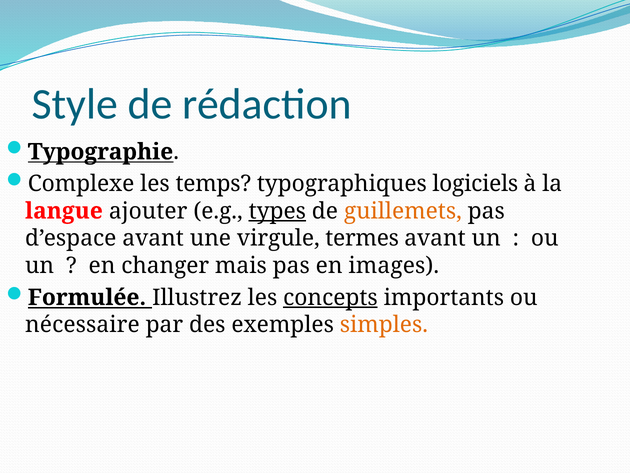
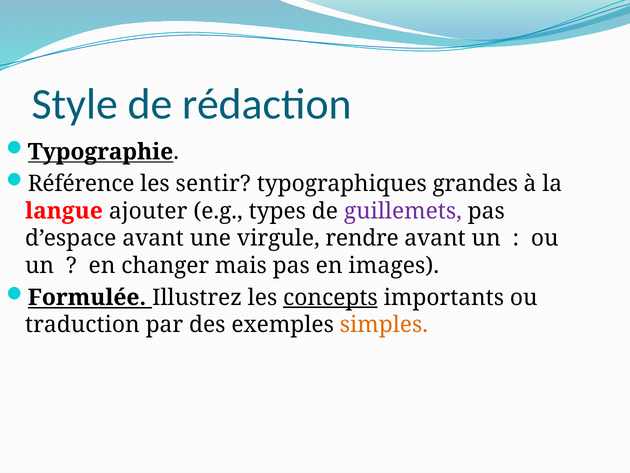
Complexe: Complexe -> Référence (81, 184)
temps: temps -> sentir (213, 184)
logiciels: logiciels -> grandes (475, 184)
types underline: present -> none (277, 211)
guillemets colour: orange -> purple (403, 211)
termes: termes -> rendre (362, 238)
nécessaire: nécessaire -> traduction (82, 324)
